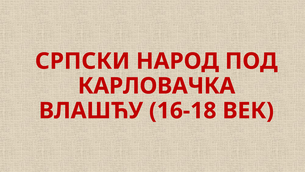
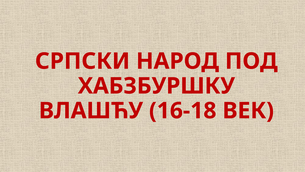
КАРЛОВАЧКА: КАРЛОВАЧКА -> ХАБЗБУРШКУ (156, 86)
